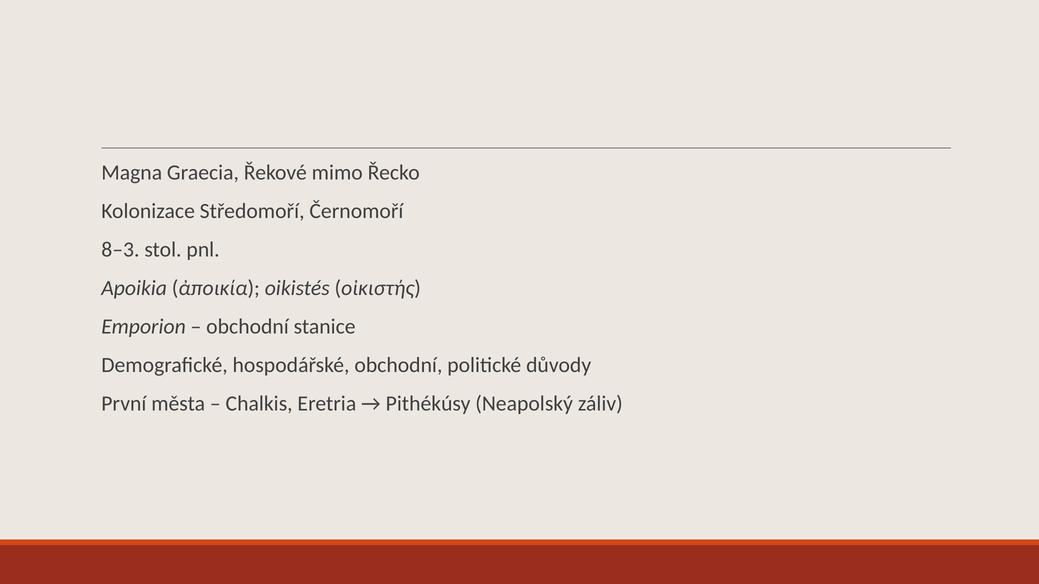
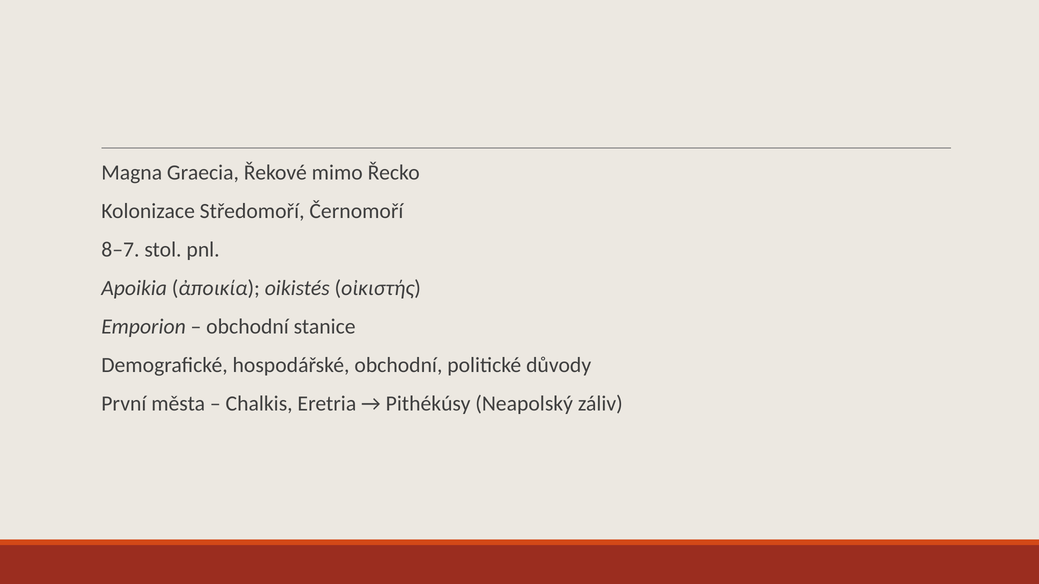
8–3: 8–3 -> 8–7 (120, 250)
